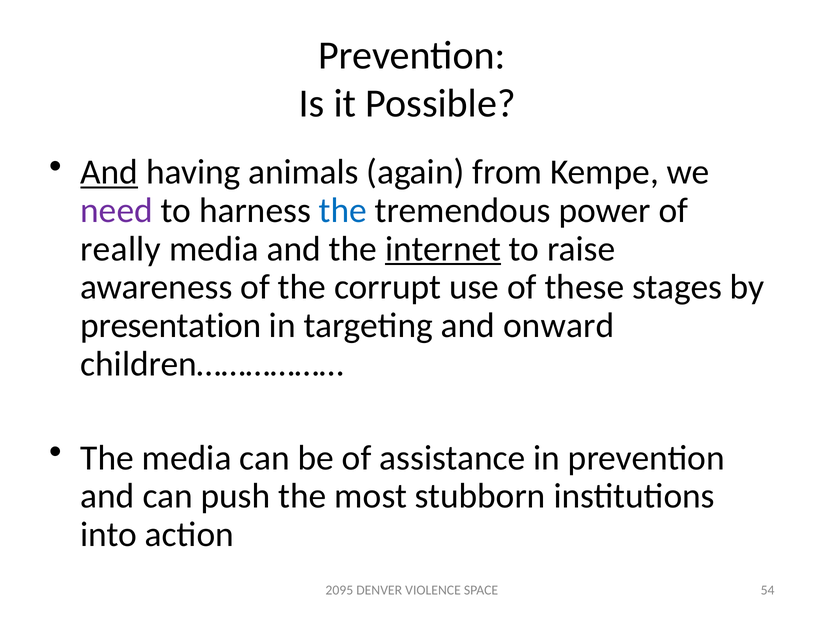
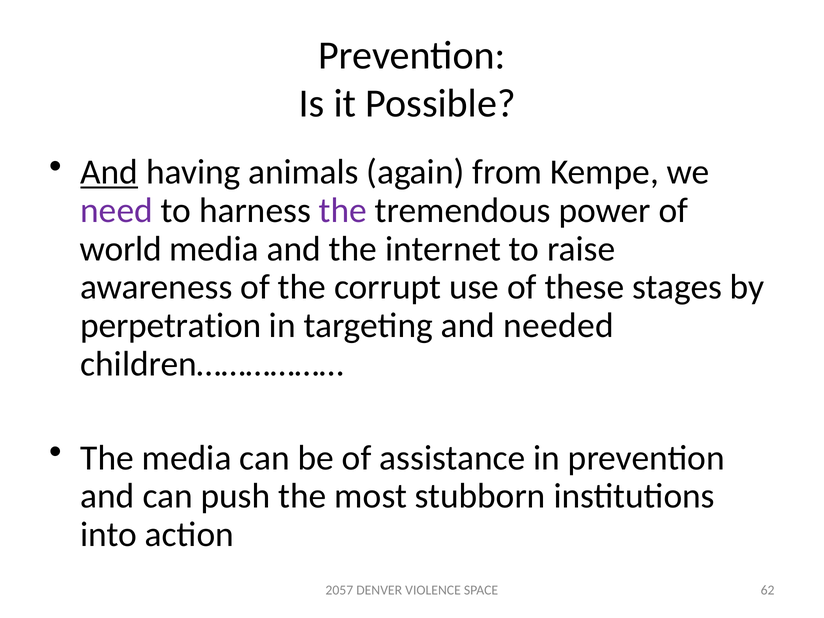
the colour: blue -> purple (343, 210)
really: really -> world (121, 249)
internet underline: present -> none (443, 249)
presentation: presentation -> perpetration (171, 325)
onward: onward -> needed (559, 325)
2095: 2095 -> 2057 (339, 590)
54: 54 -> 62 (768, 590)
